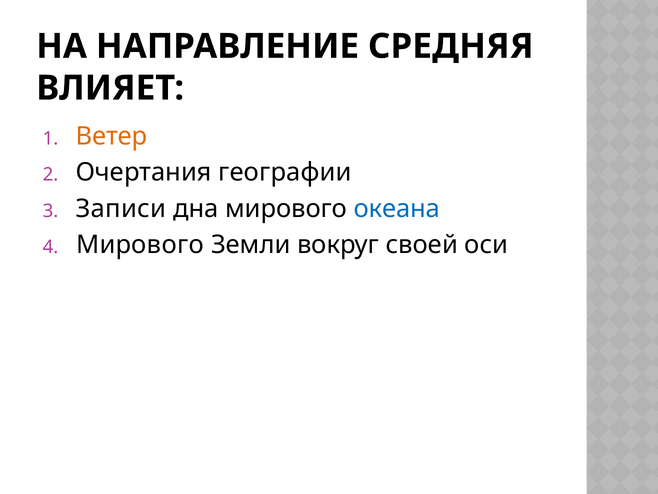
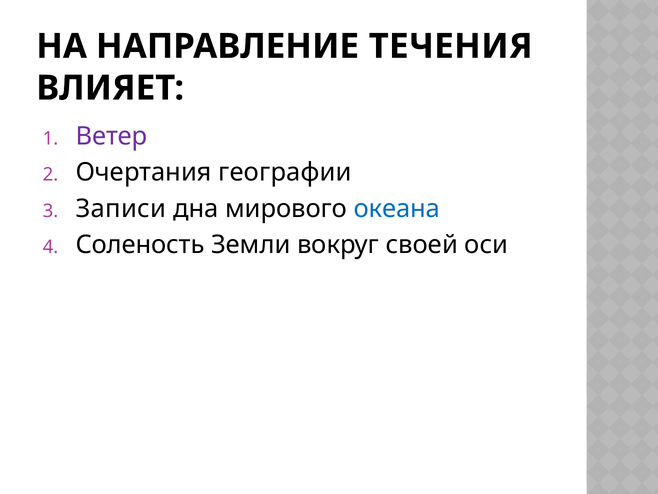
СРЕДНЯЯ: СРЕДНЯЯ -> ТЕЧЕНИЯ (451, 46)
Ветер colour: orange -> purple (111, 136)
Мирового: Мирового -> Соленость (140, 245)
